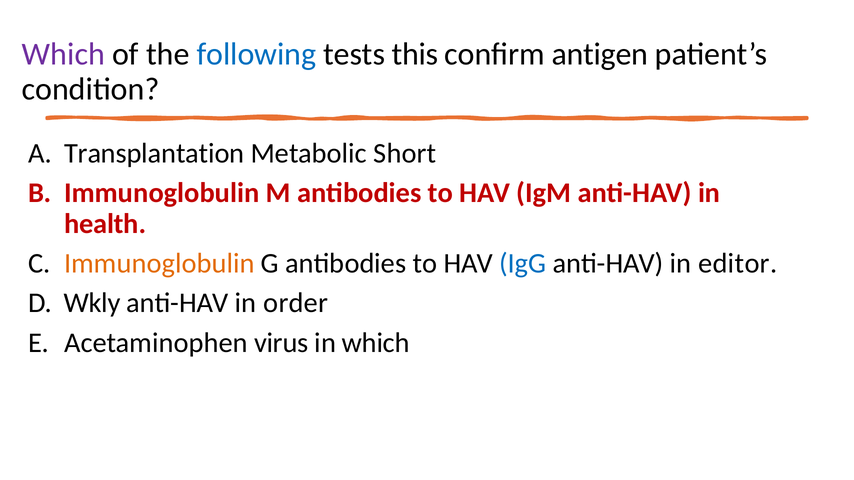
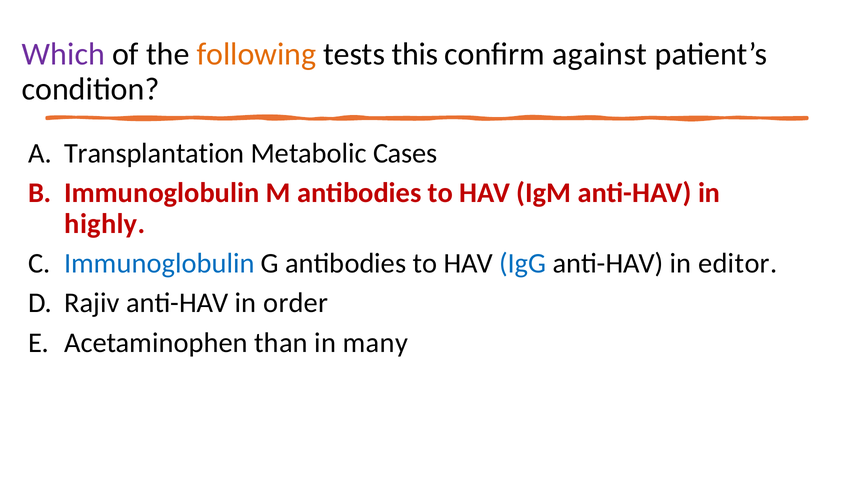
following colour: blue -> orange (256, 54)
antigen: antigen -> against (600, 54)
Short: Short -> Cases (405, 154)
health: health -> highly (105, 224)
Immunoglobulin colour: orange -> blue (159, 264)
Wkly: Wkly -> Rajiv (92, 303)
virus: virus -> than (281, 343)
in which: which -> many (375, 343)
